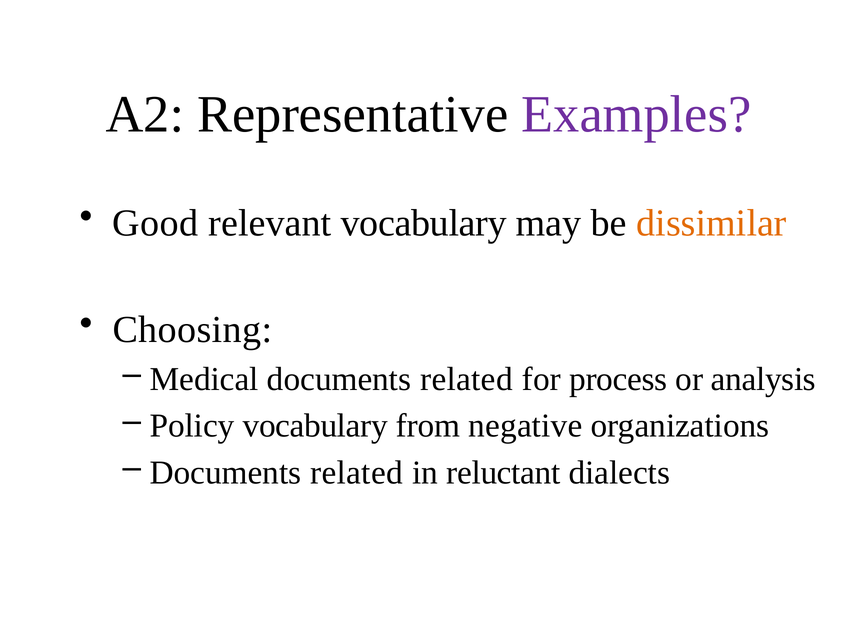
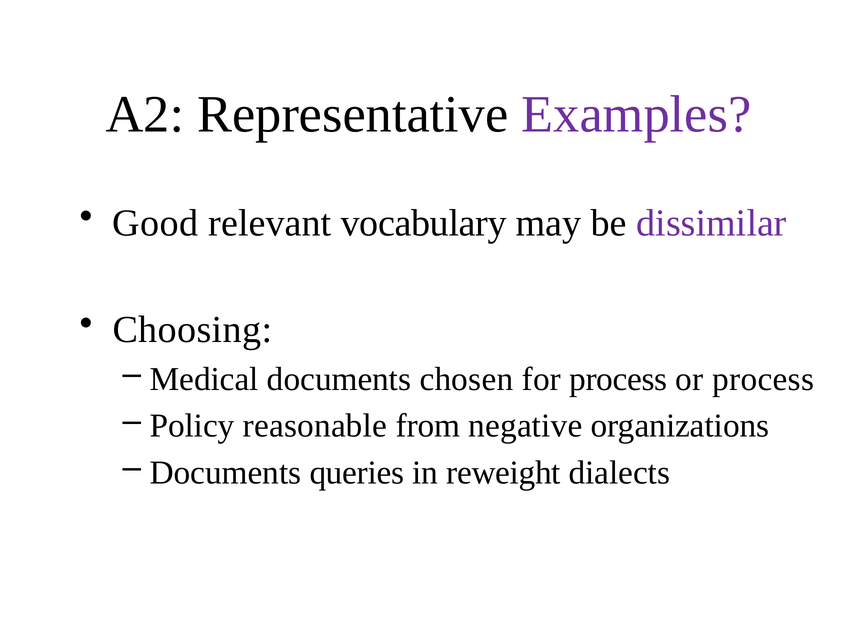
dissimilar colour: orange -> purple (712, 223)
Medical documents related: related -> chosen (466, 379)
or analysis: analysis -> process (763, 379)
Policy vocabulary: vocabulary -> reasonable (315, 426)
related: related -> queries (357, 472)
reluctant: reluctant -> reweight (503, 472)
